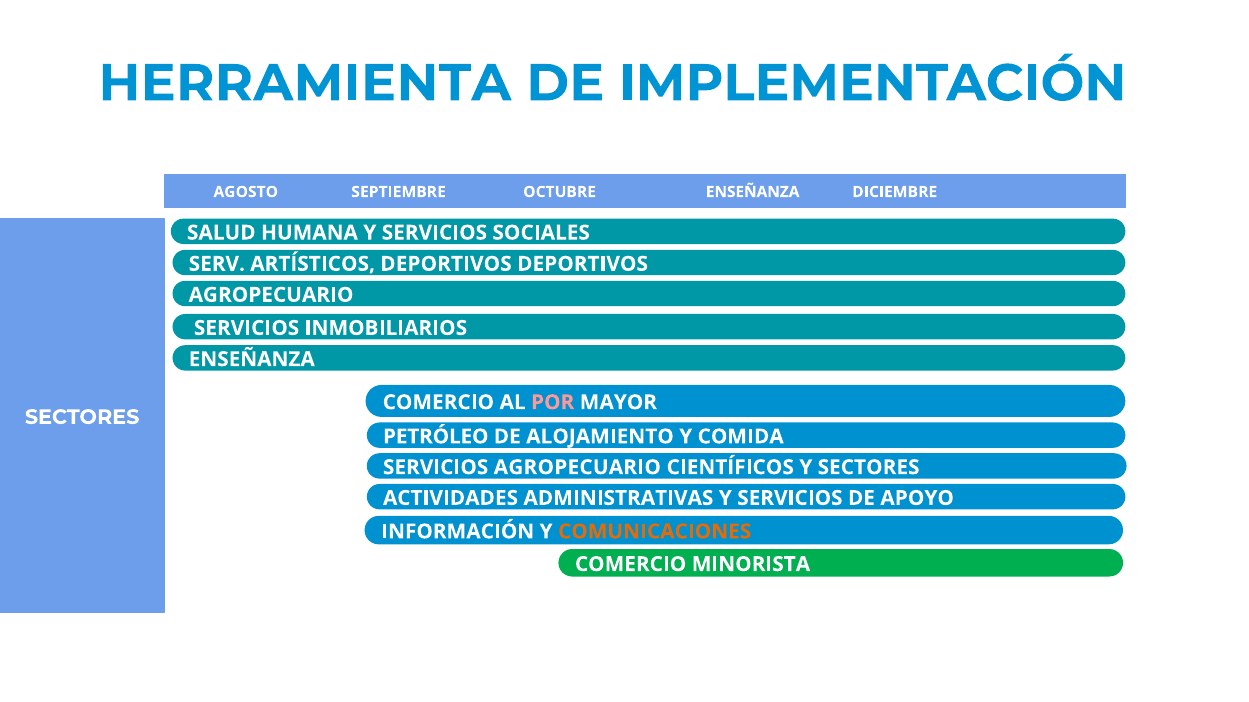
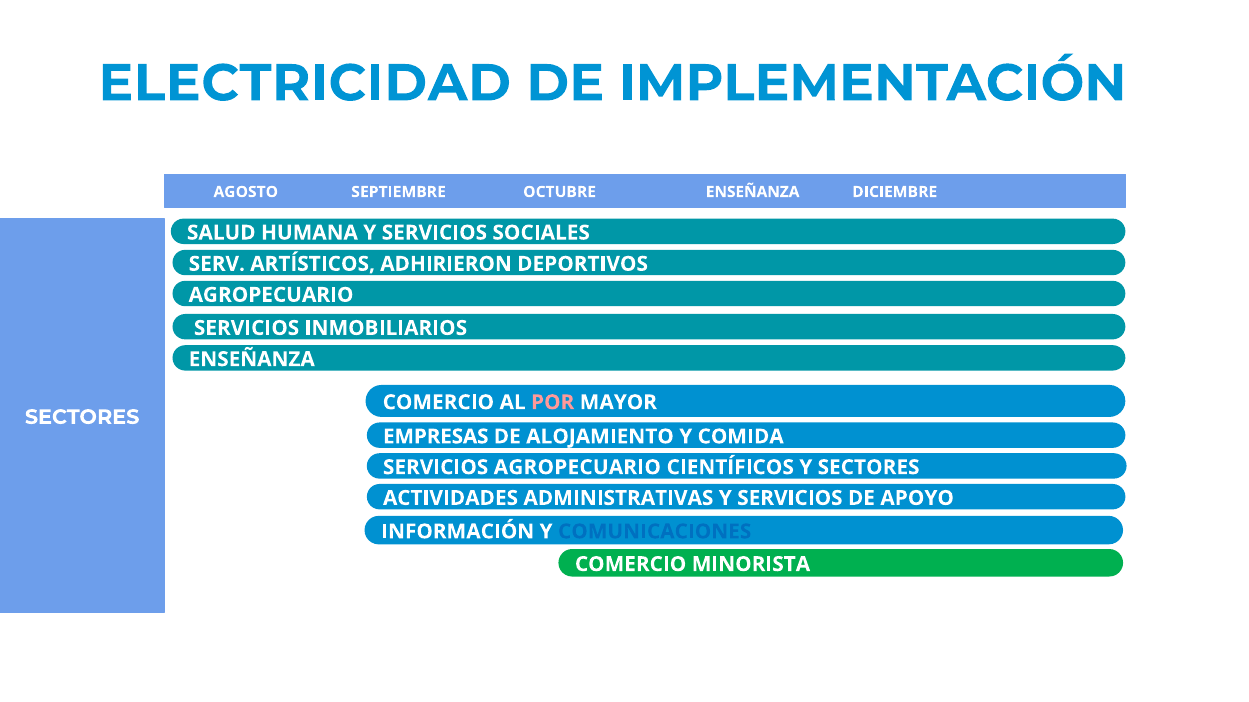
HERRAMIENTA: HERRAMIENTA -> ELECTRICIDAD (305, 83)
ARTÍSTICOS DEPORTIVOS: DEPORTIVOS -> ADHIRIERON (446, 264)
PETRÓLEO: PETRÓLEO -> EMPRESAS (436, 437)
COMUNICACIONES colour: orange -> blue (655, 532)
